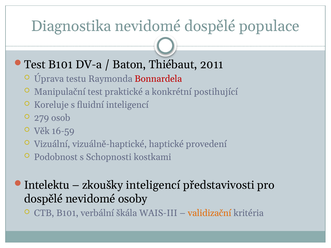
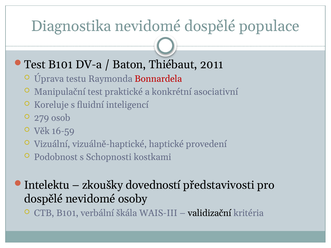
postihující: postihující -> asociativní (216, 92)
zkoušky inteligencí: inteligencí -> dovedností (153, 185)
validizační colour: orange -> black (210, 213)
